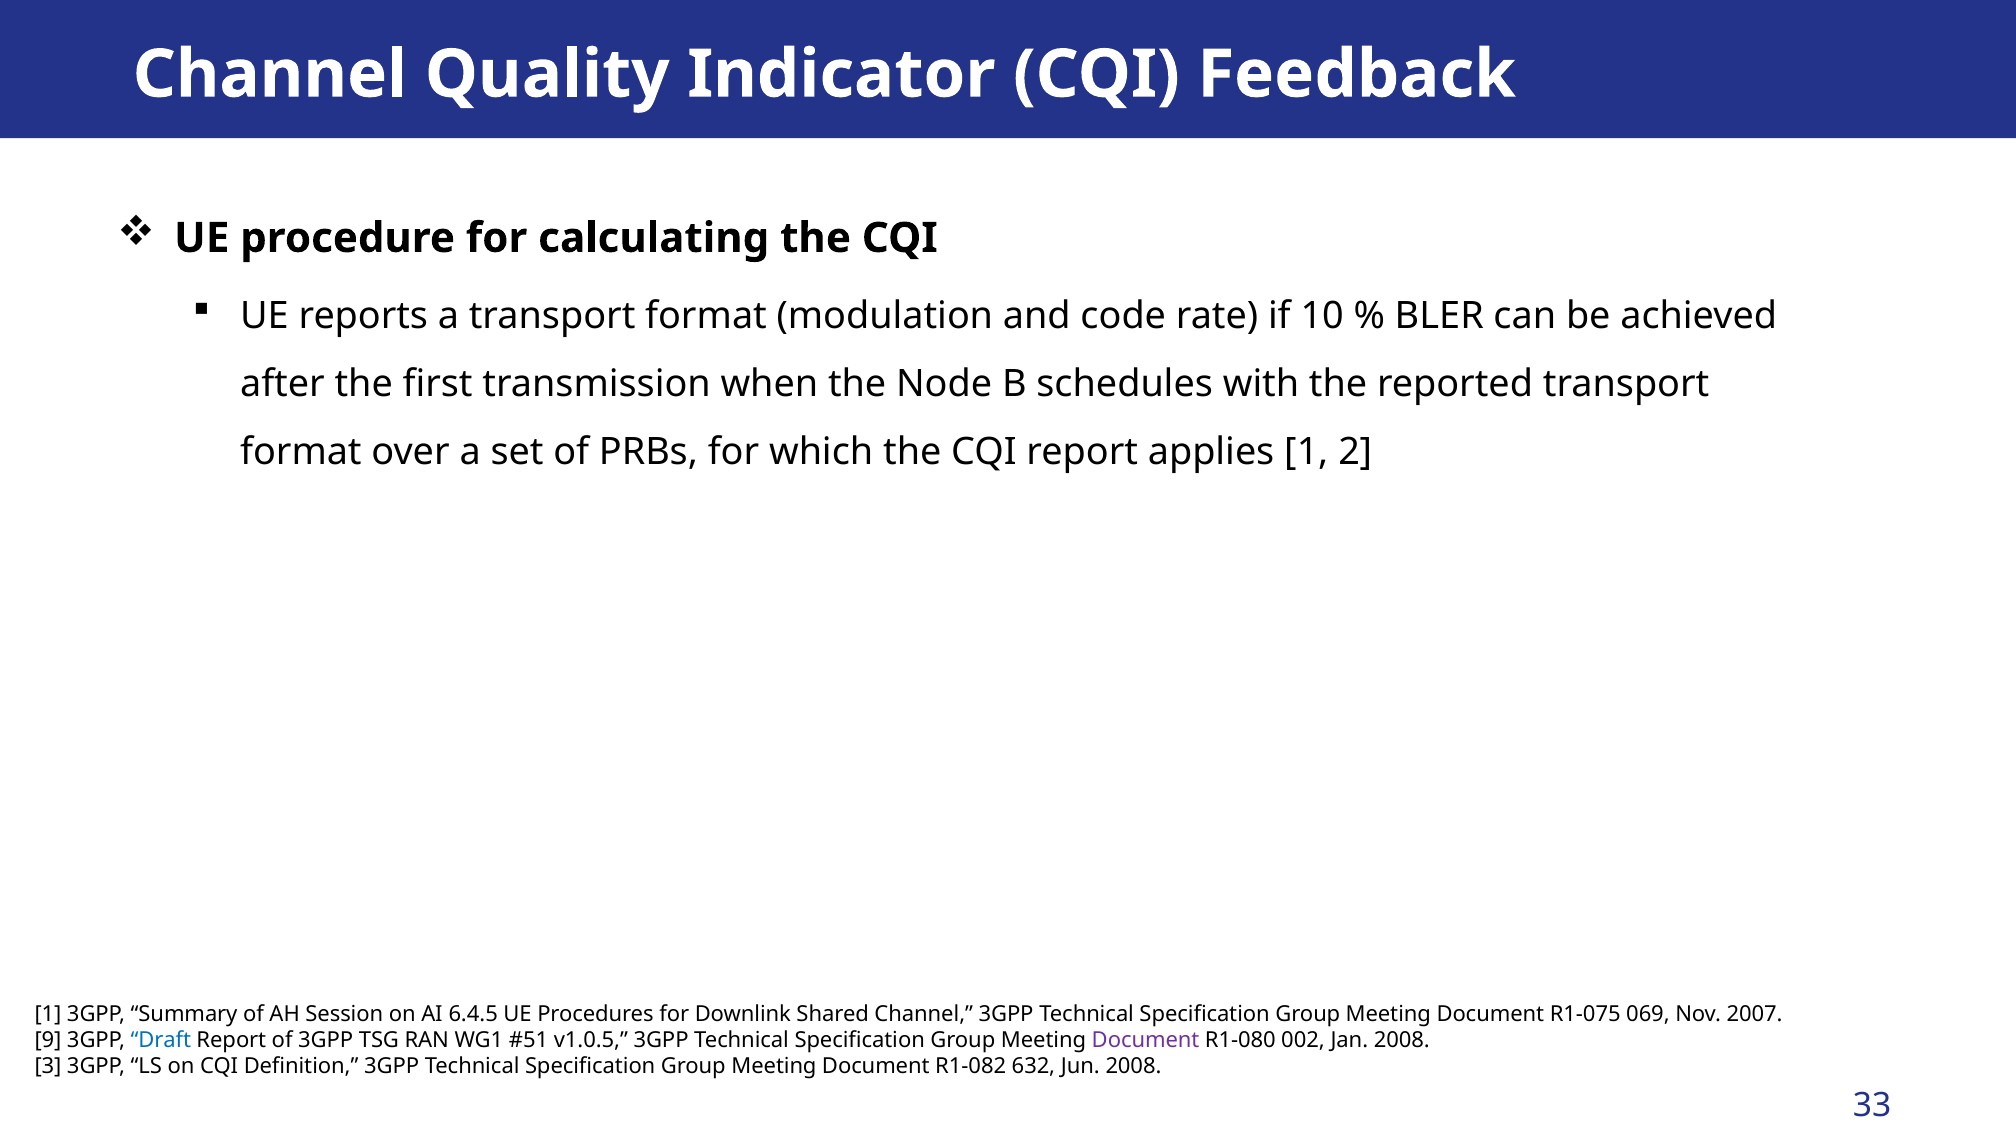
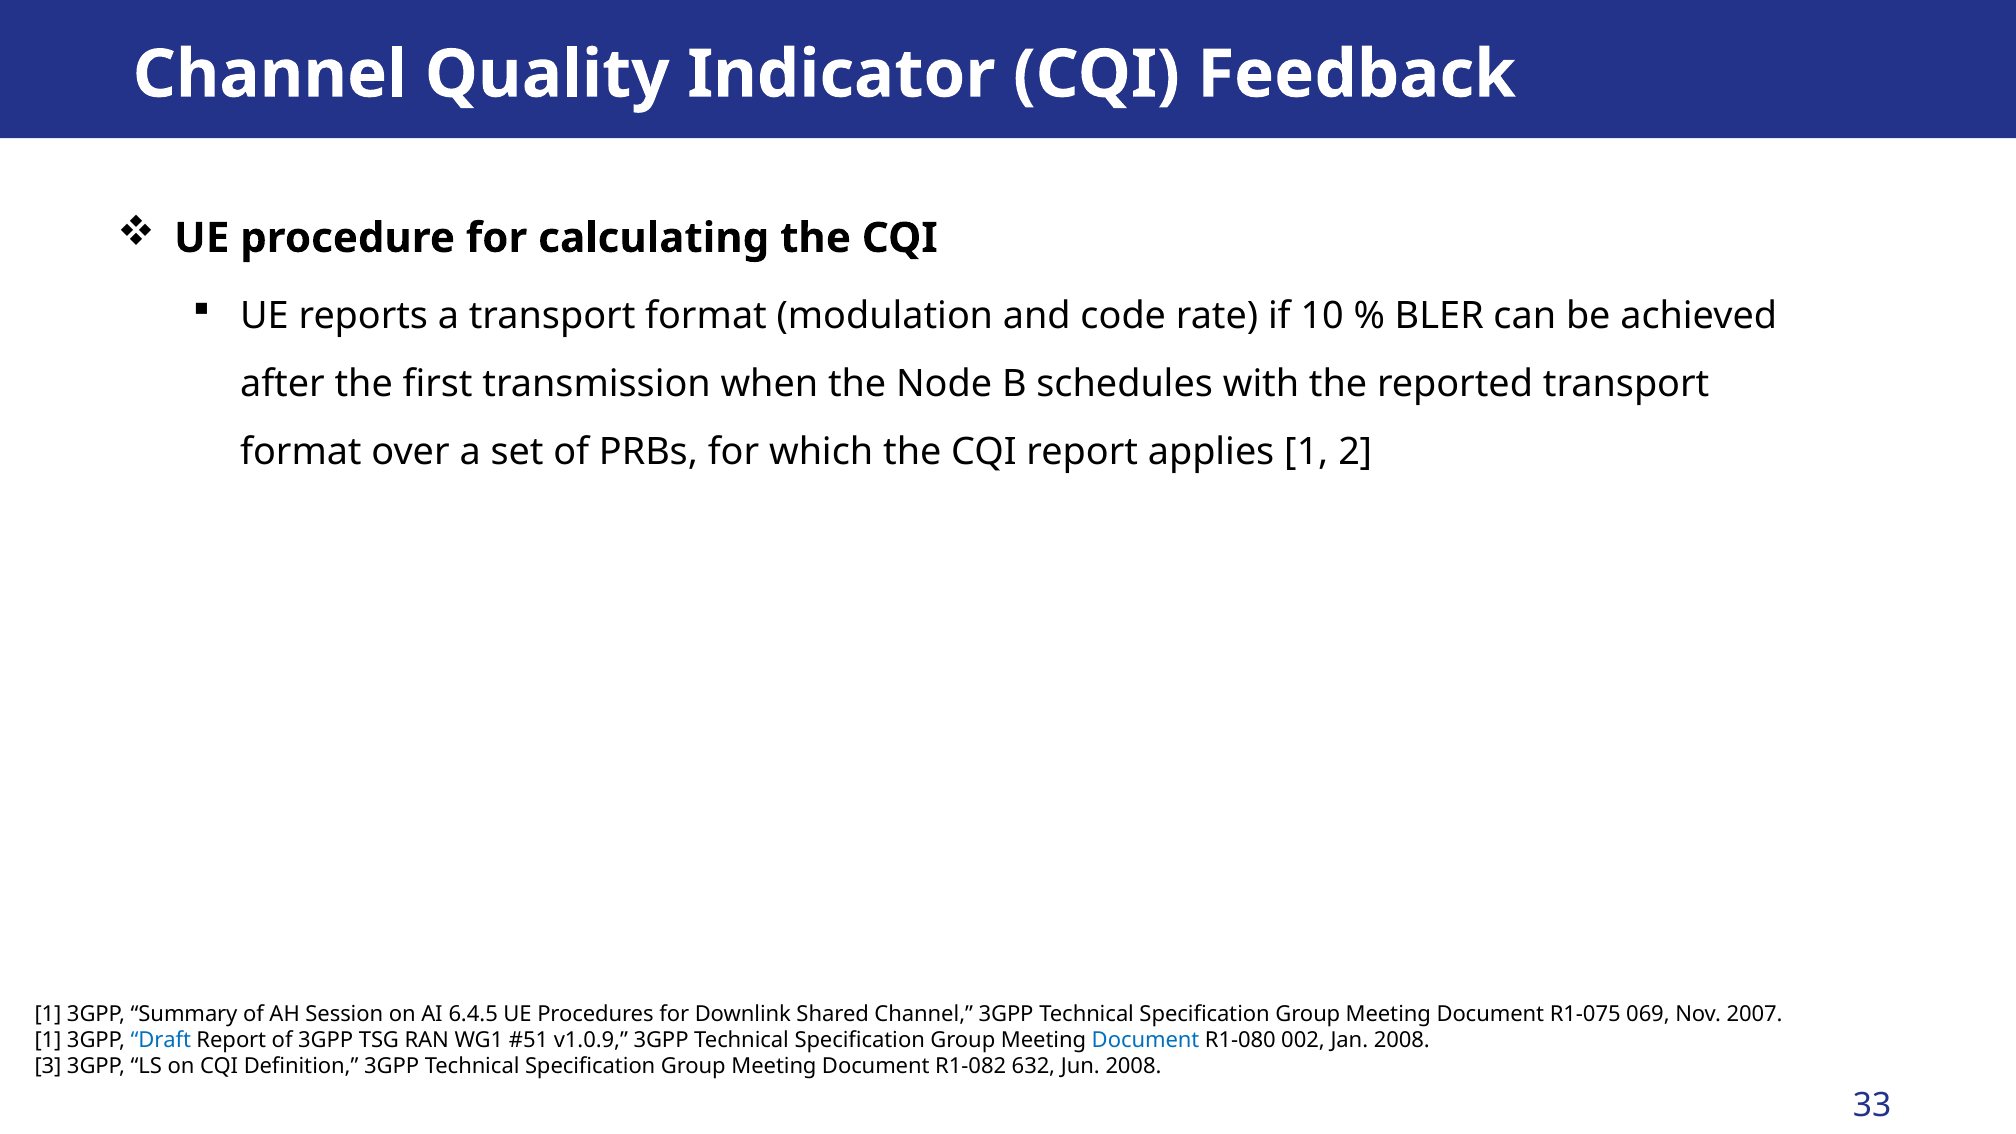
9: 9 -> 1 (48, 1040)
v1.0.5: v1.0.5 -> v1.0.9 (591, 1040)
Document colour: purple -> blue (1146, 1040)
